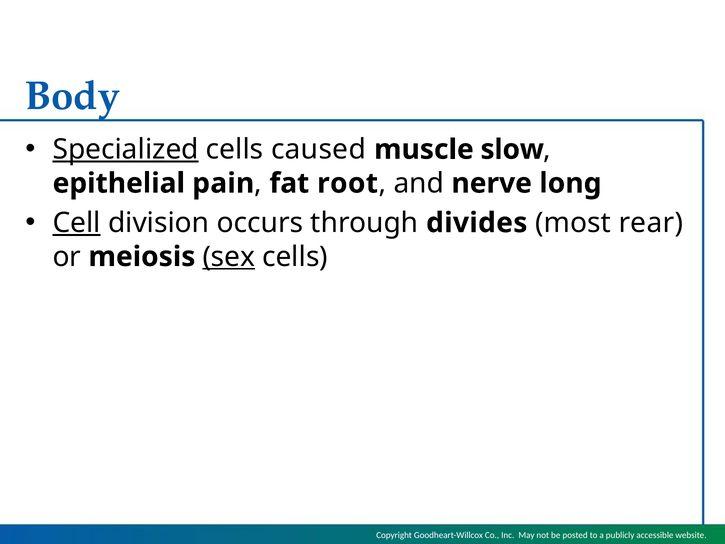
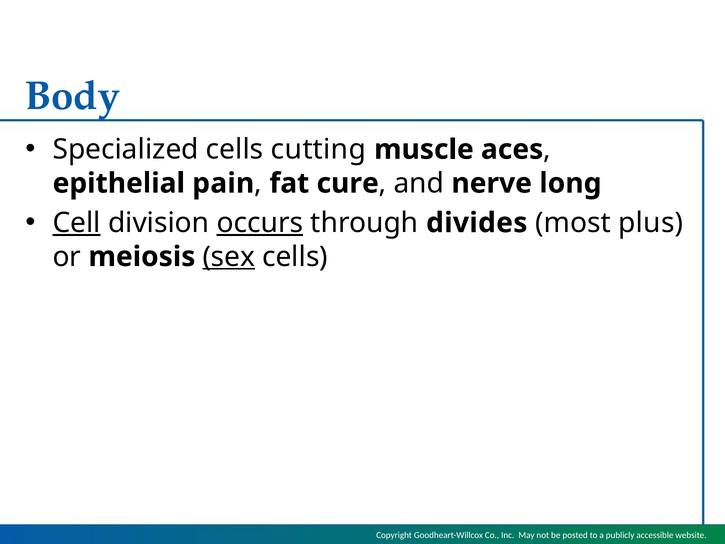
Specialized underline: present -> none (126, 149)
caused: caused -> cutting (319, 149)
slow: slow -> aces (512, 149)
root: root -> cure (348, 183)
occurs underline: none -> present (260, 223)
rear: rear -> plus (651, 223)
